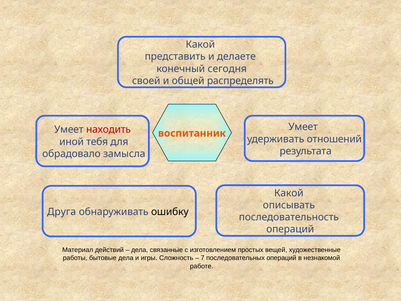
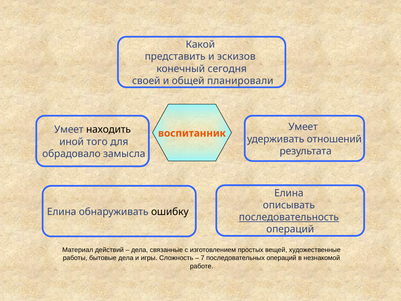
делаете: делаете -> эскизов (236, 57)
распределять: распределять -> планировали (240, 81)
находить colour: red -> black (108, 130)
тебя: тебя -> того (97, 142)
Какой: Какой -> Елина (289, 193)
Друга: Друга -> Елина (62, 212)
последовательность underline: none -> present (289, 217)
